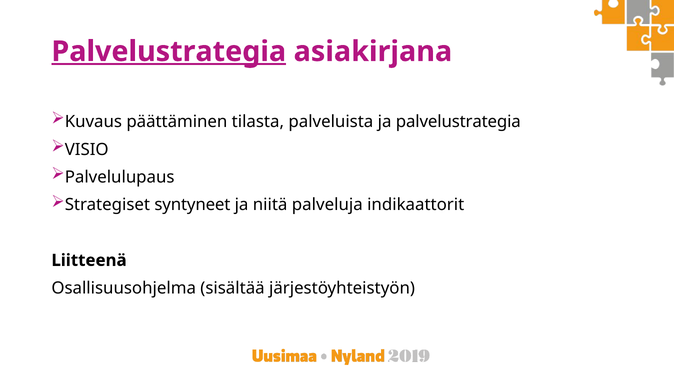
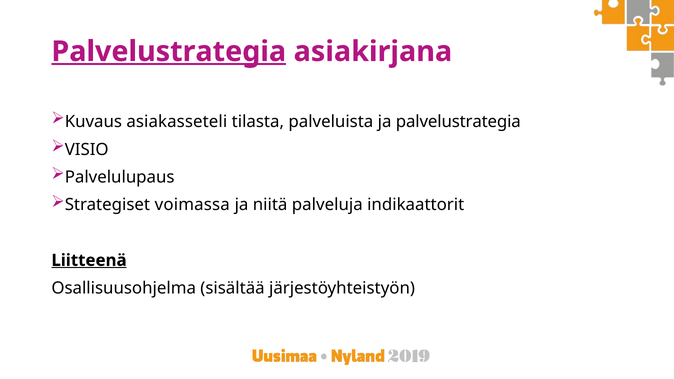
päättäminen: päättäminen -> asiakasseteli (177, 122)
syntyneet: syntyneet -> voimassa (192, 205)
Liitteenä underline: none -> present (89, 260)
